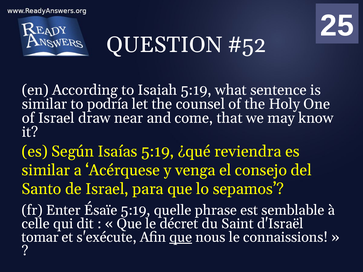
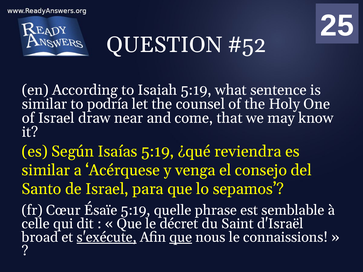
Enter: Enter -> Cœur (63, 210)
tomar: tomar -> broad (40, 237)
s'exécute underline: none -> present (107, 237)
